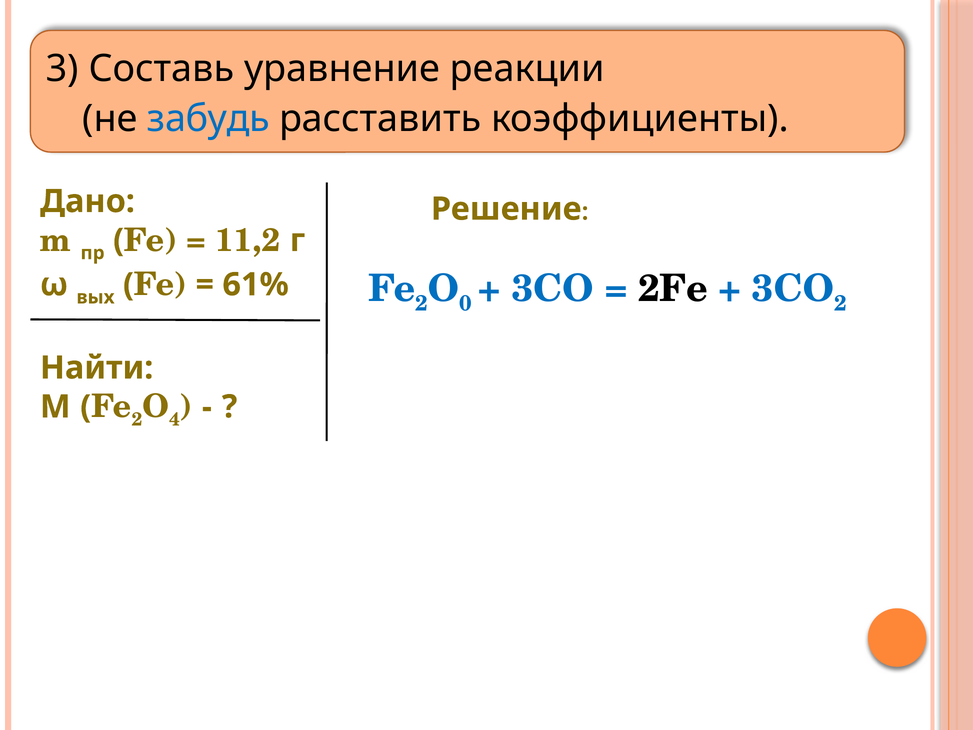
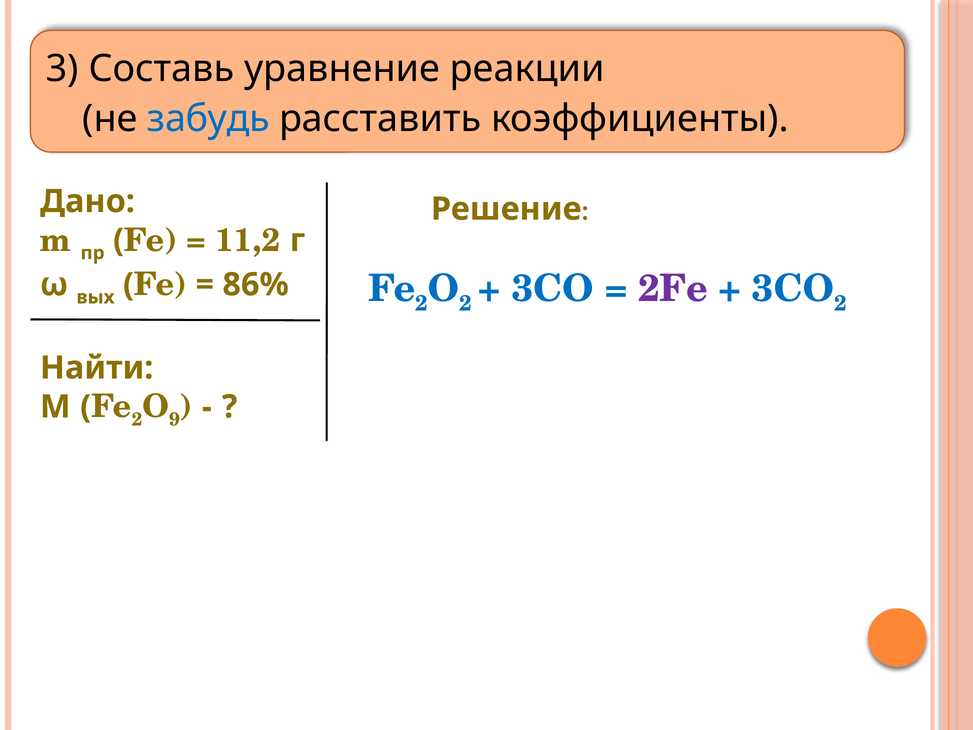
0: 0 -> 2 (465, 303)
2Fe colour: black -> purple (673, 289)
61%: 61% -> 86% (256, 285)
4: 4 -> 9 (175, 419)
